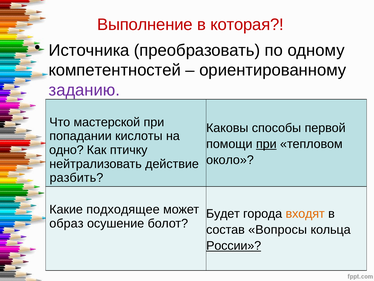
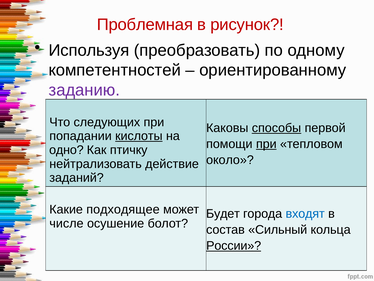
Выполнение: Выполнение -> Проблемная (145, 25)
которая: которая -> рисунок (247, 25)
Источника: Источника -> Используя (89, 50)
мастерской: мастерской -> следующих (107, 122)
способы underline: none -> present (276, 128)
кислоты underline: none -> present (139, 136)
разбить: разбить -> заданий (77, 178)
входят colour: orange -> blue (305, 213)
образ: образ -> числе (66, 223)
Вопросы: Вопросы -> Сильный (278, 229)
